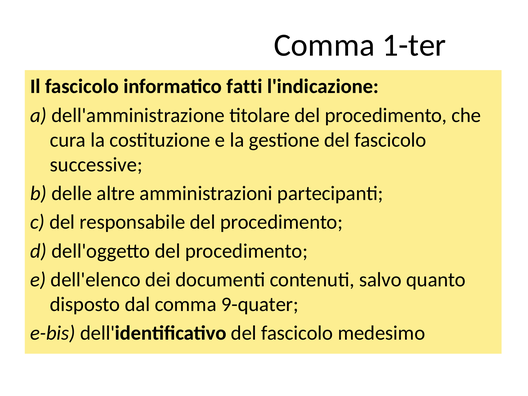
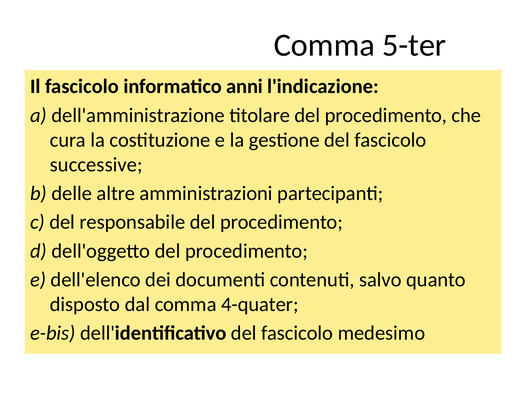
1-ter: 1-ter -> 5-ter (414, 45)
fatti: fatti -> anni (245, 87)
9-quater: 9-quater -> 4-quater (260, 304)
